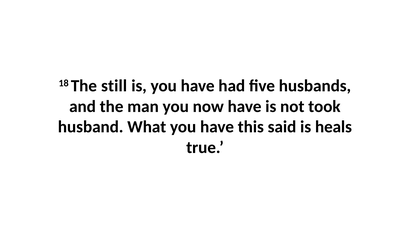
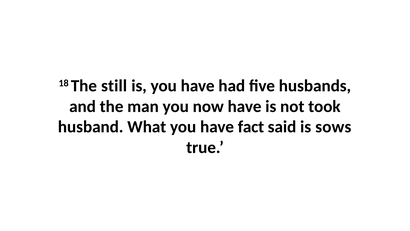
this: this -> fact (251, 127)
heals: heals -> sows (333, 127)
